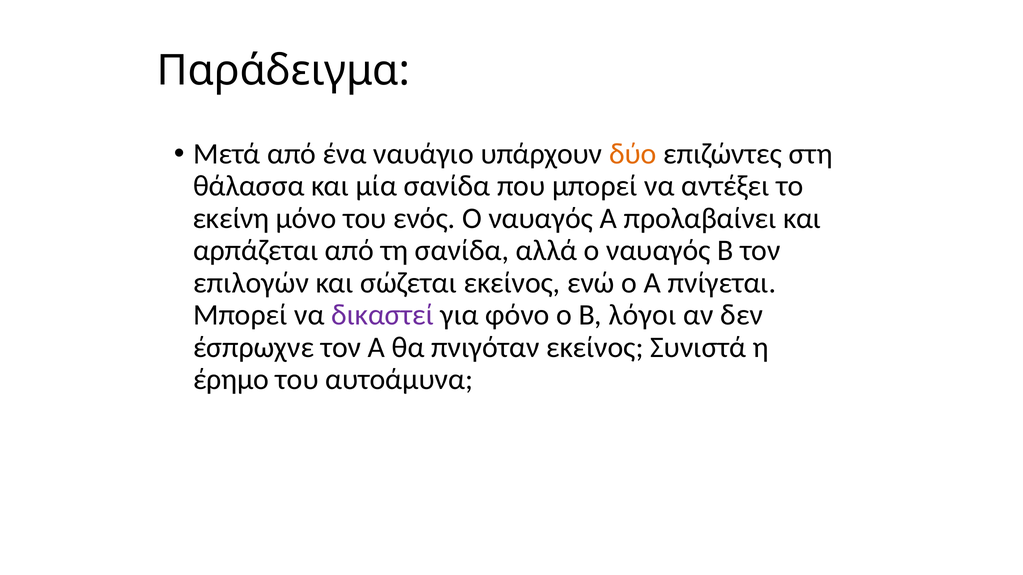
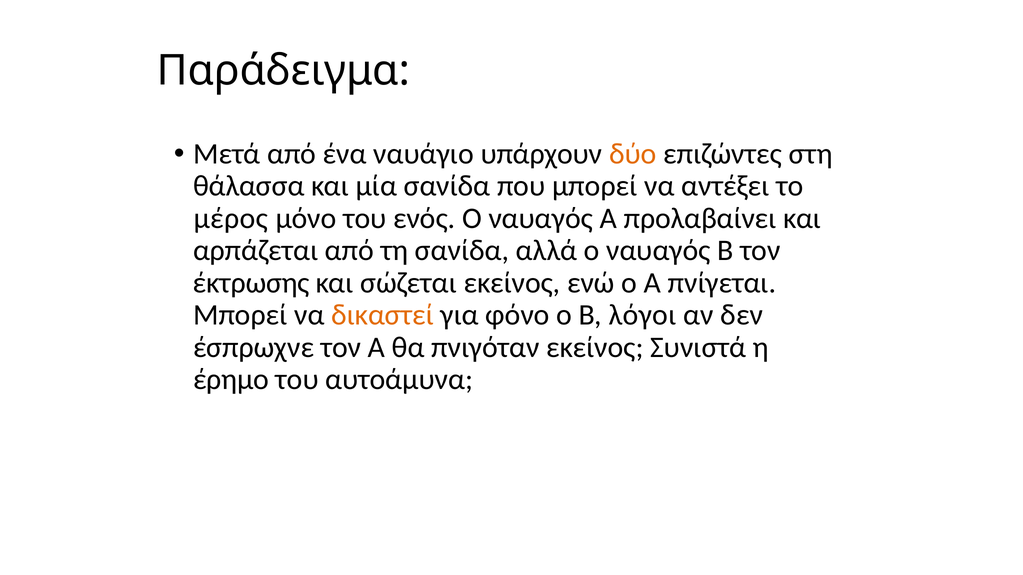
εκείνη: εκείνη -> μέρος (231, 219)
επιλογών: επιλογών -> έκτρωσης (251, 283)
δικαστεί colour: purple -> orange (382, 315)
